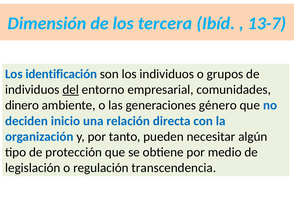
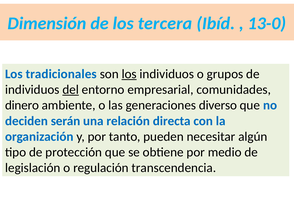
13-7: 13-7 -> 13-0 (267, 23)
identificación: identificación -> tradicionales (61, 74)
los underline: none -> present (129, 74)
género: género -> diverso (218, 106)
inicio: inicio -> serán (66, 121)
